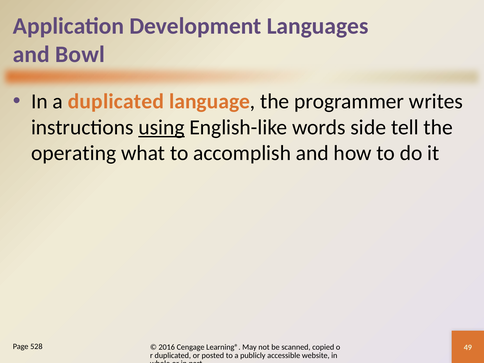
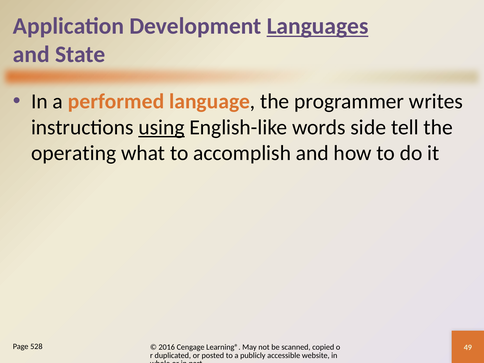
Languages underline: none -> present (318, 26)
Bowl: Bowl -> State (80, 54)
a duplicated: duplicated -> performed (116, 102)
